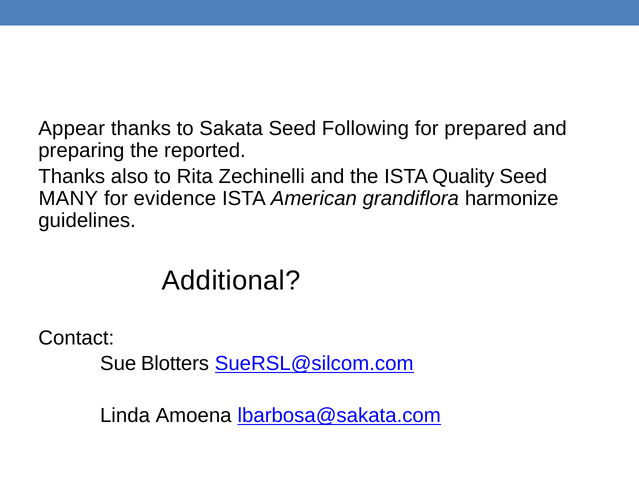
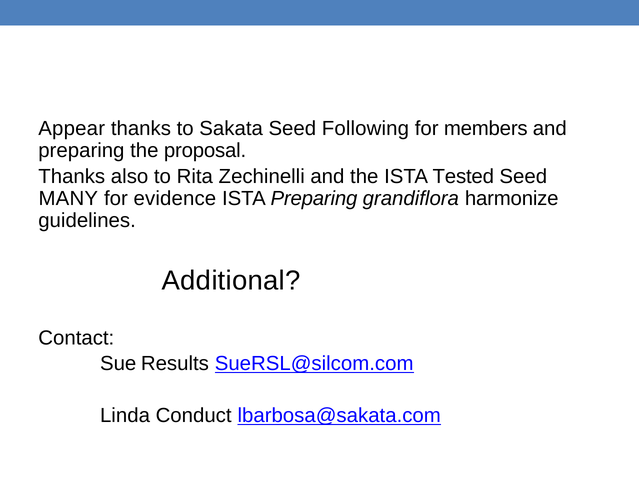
prepared: prepared -> members (486, 129)
reported: reported -> proposal (205, 151)
Quality: Quality -> Tested (463, 177)
ISTA American: American -> Preparing (314, 199)
Blotters: Blotters -> Results (175, 364)
Amoena: Amoena -> Conduct (194, 416)
